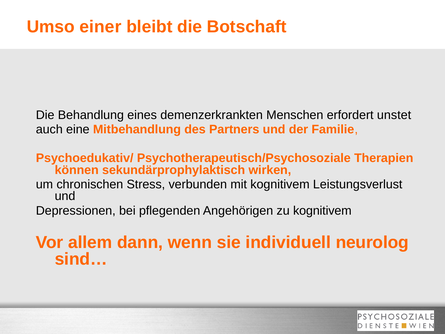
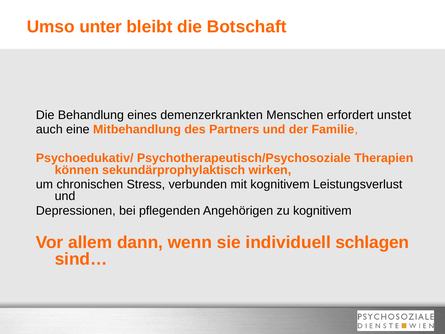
einer: einer -> unter (101, 27)
neurolog: neurolog -> schlagen (372, 242)
